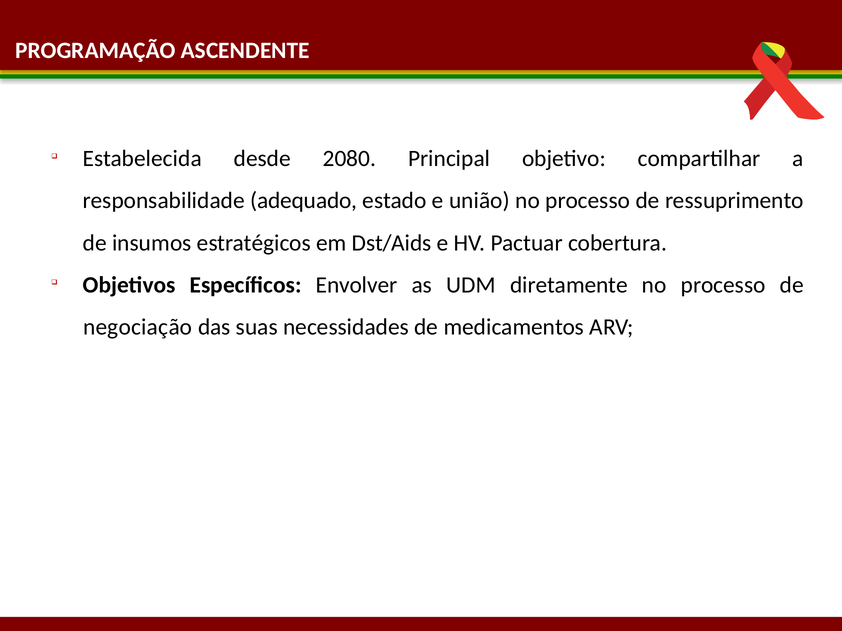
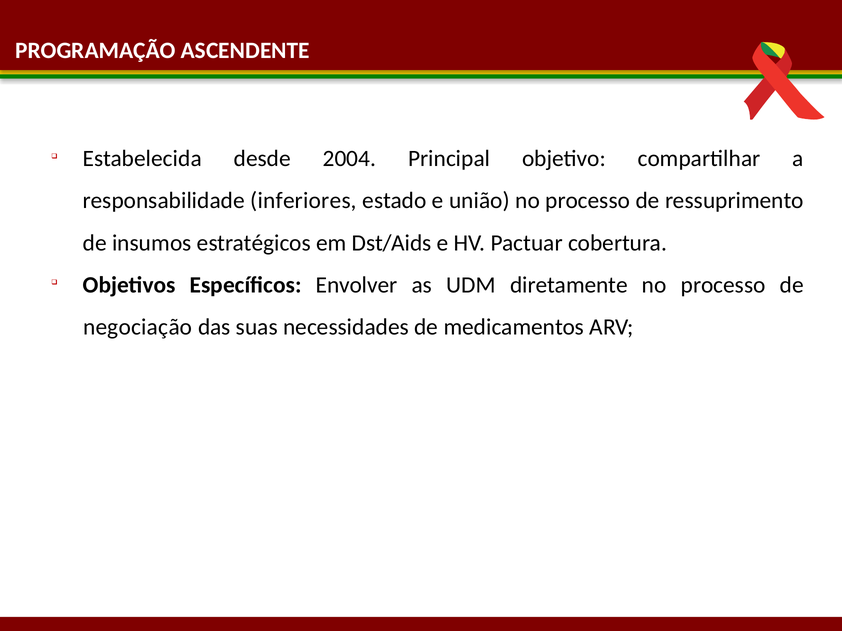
2080: 2080 -> 2004 (349, 159)
adequado: adequado -> inferiores (304, 201)
